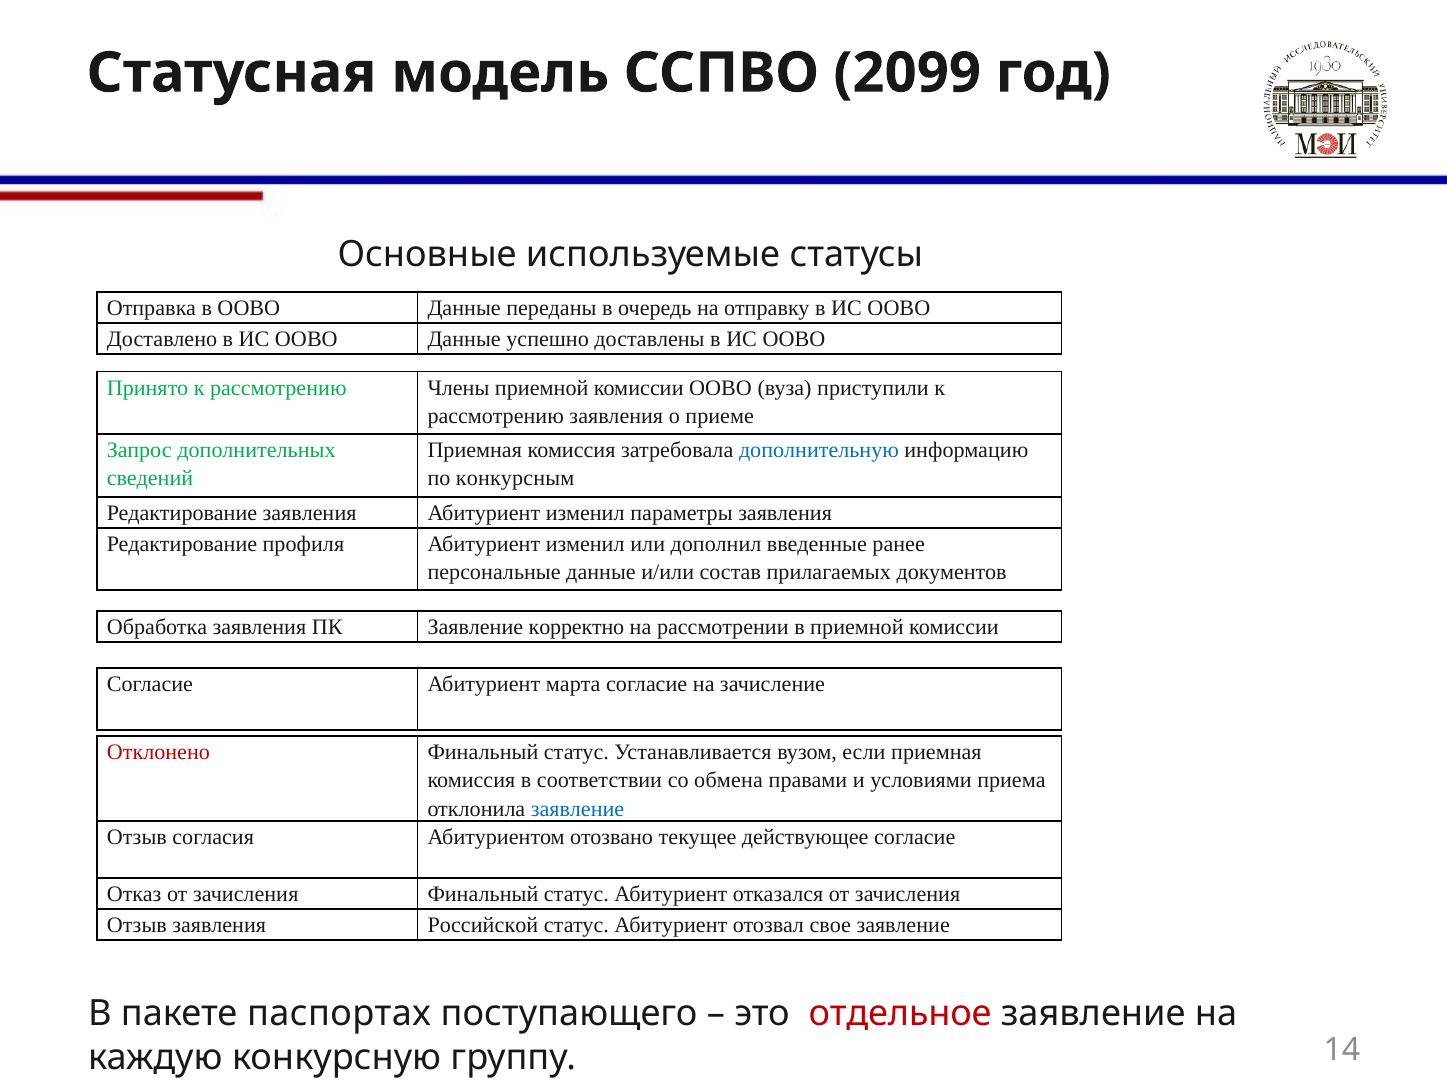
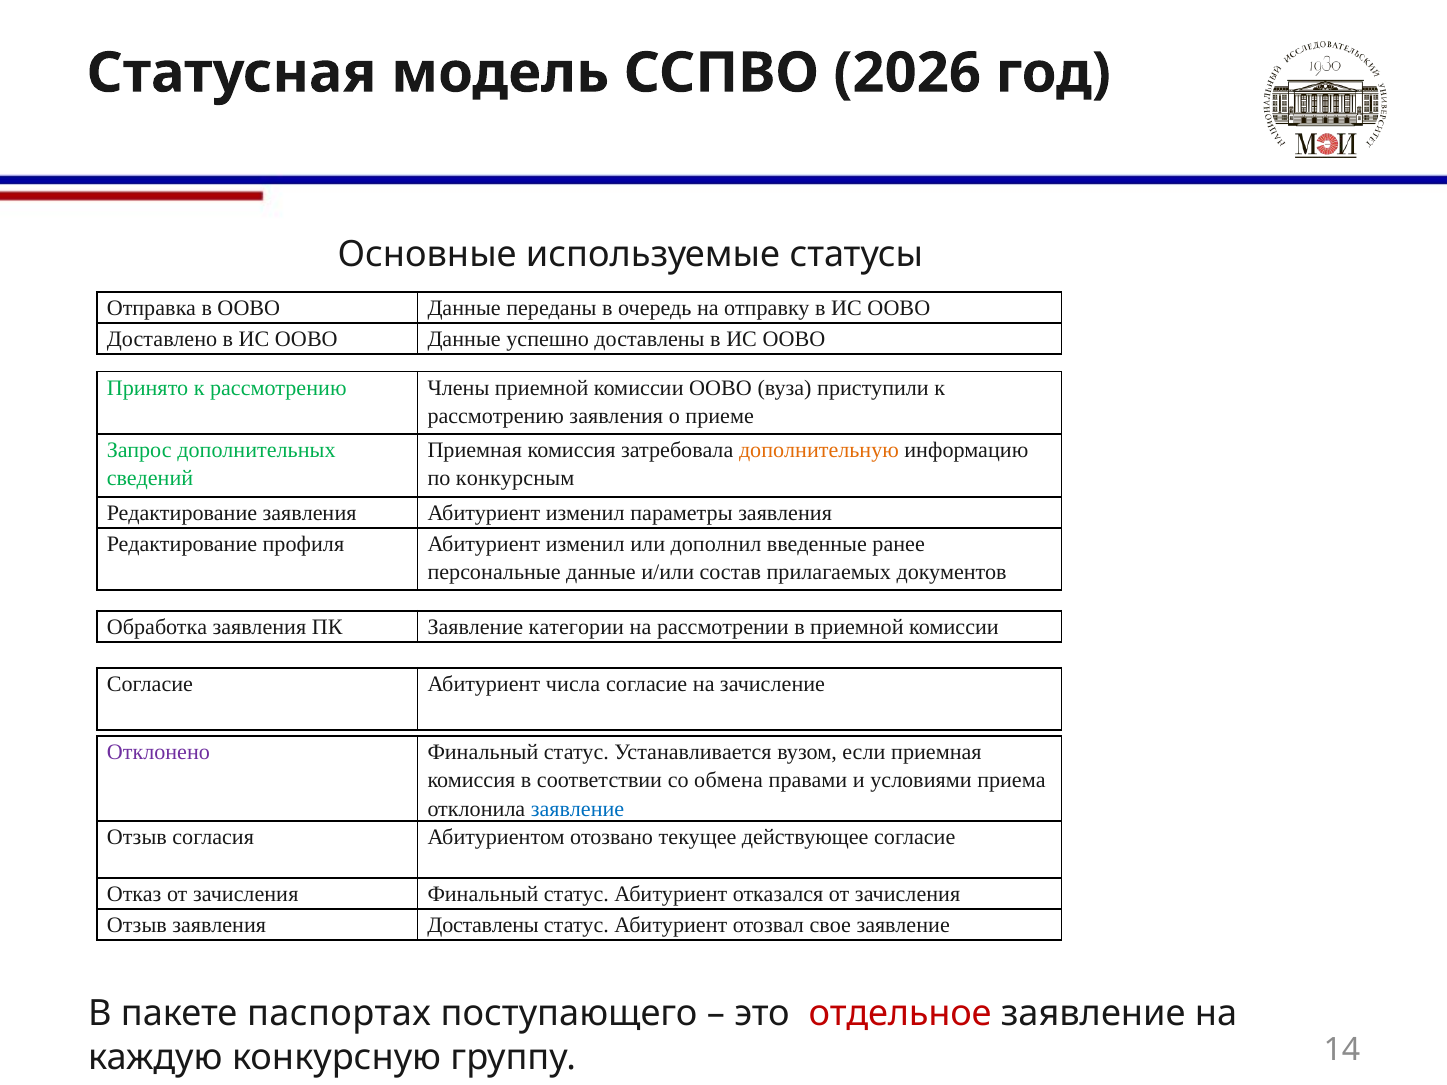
2099: 2099 -> 2026 (907, 73)
дополнительную colour: blue -> orange (819, 450)
корректно: корректно -> категории (576, 627)
марта: марта -> числа (573, 684)
Отклонено colour: red -> purple (158, 752)
заявления Российской: Российской -> Доставлены (483, 925)
